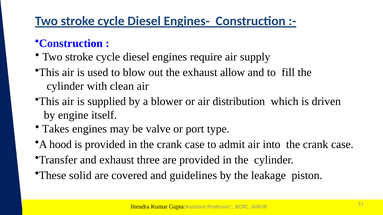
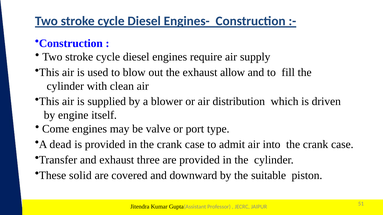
Takes: Takes -> Come (56, 129)
hood: hood -> dead (60, 145)
guidelines: guidelines -> downward (193, 176)
leakage: leakage -> suitable (269, 176)
